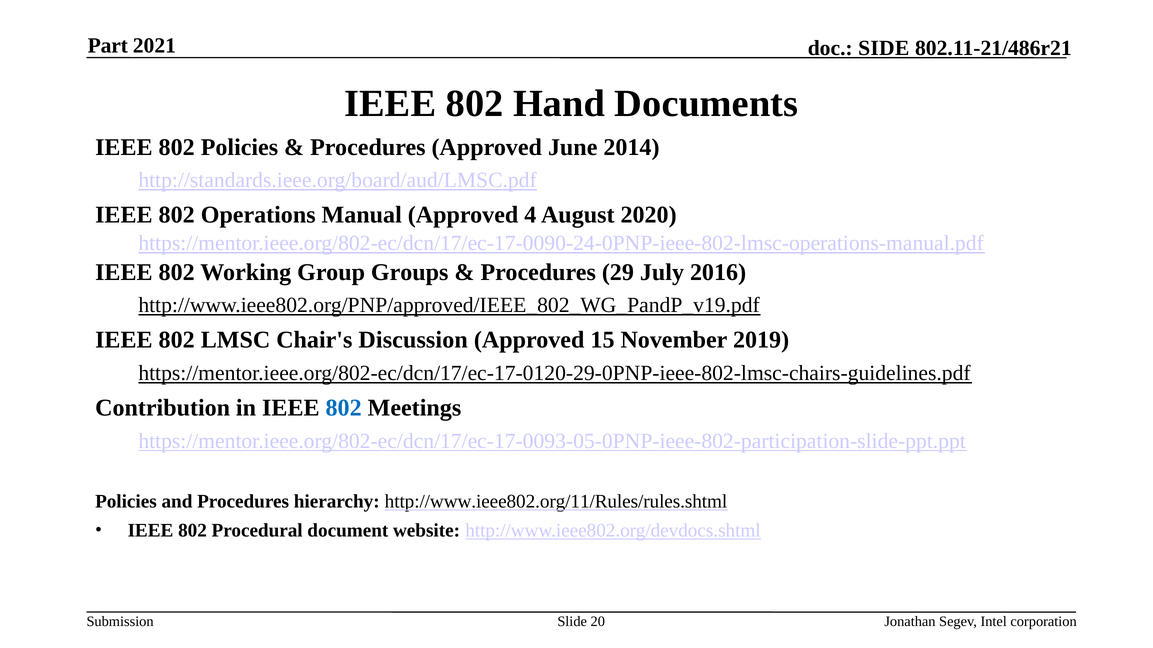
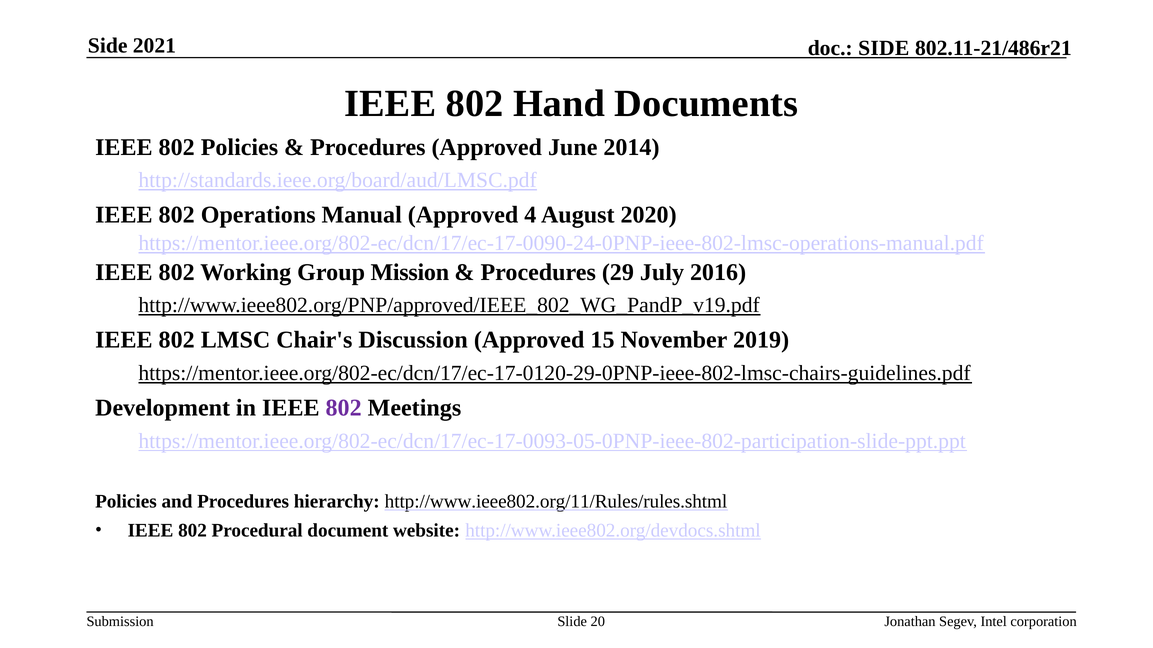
Part: Part -> Side (108, 46)
Groups: Groups -> Mission (410, 272)
Contribution: Contribution -> Development (163, 408)
802 colour: blue -> purple (344, 408)
